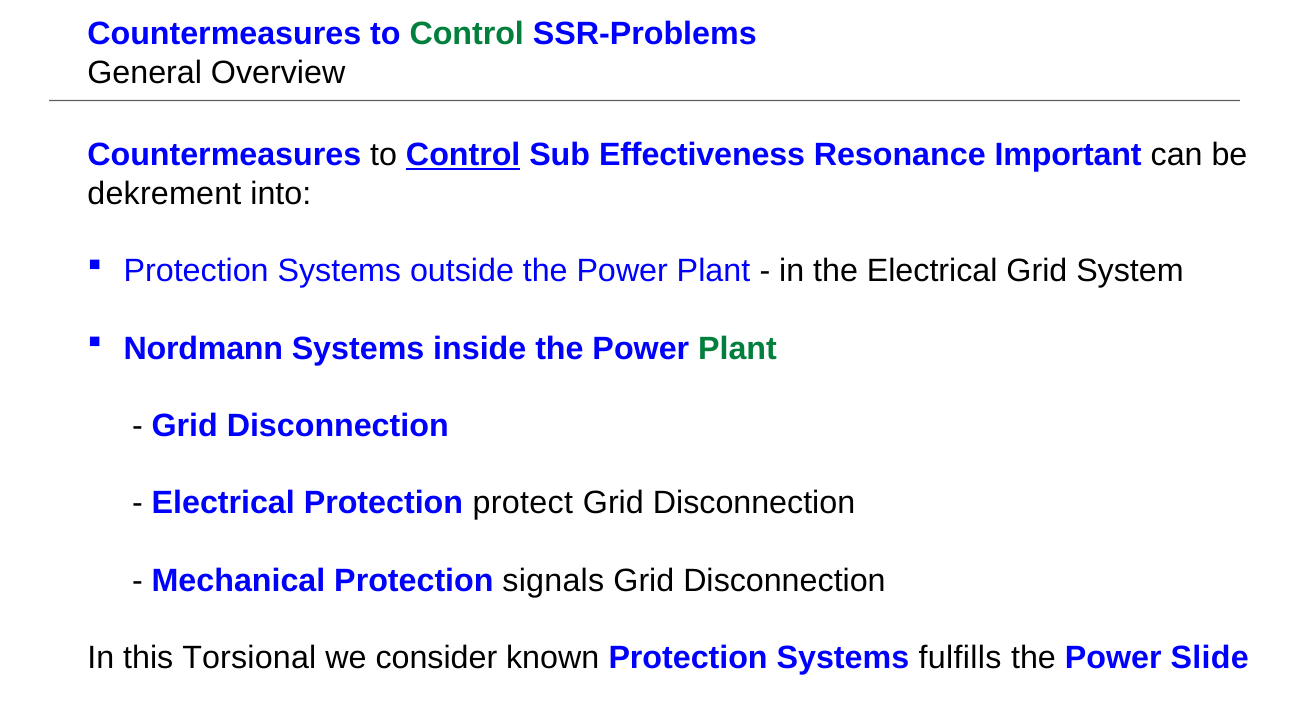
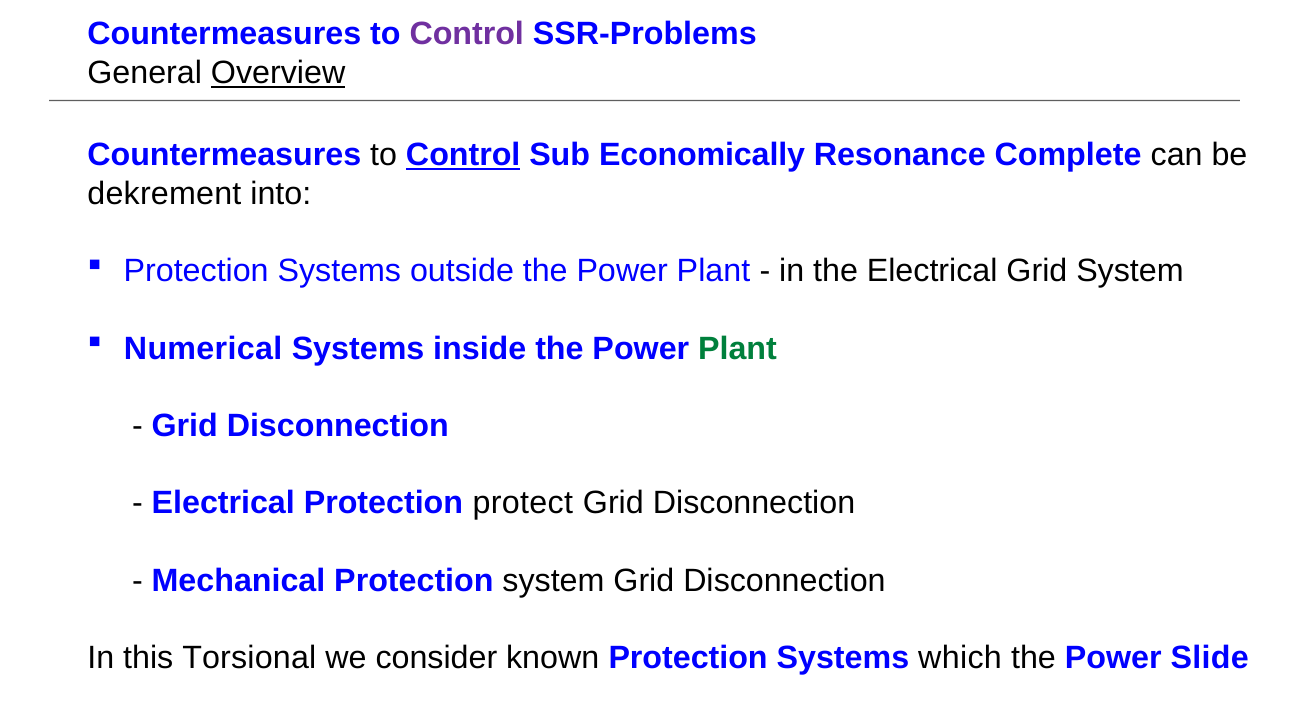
Control colour: green -> purple (467, 34)
Overview underline: none -> present (278, 73)
Effectiveness: Effectiveness -> Economically (702, 155)
Important: Important -> Complete (1068, 155)
Nordmann: Nordmann -> Numerical (203, 349)
Protection signals: signals -> system (553, 581)
fulfills: fulfills -> which (960, 658)
